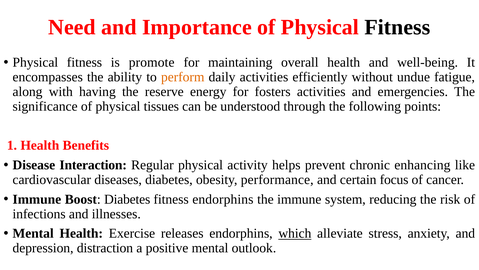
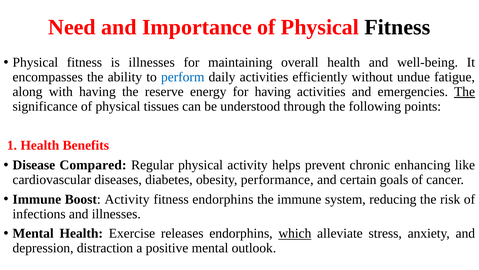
is promote: promote -> illnesses (152, 62)
perform colour: orange -> blue (183, 77)
for fosters: fosters -> having (273, 92)
The underline: none -> present (465, 92)
Interaction: Interaction -> Compared (93, 165)
focus: focus -> goals (394, 179)
Boost Diabetes: Diabetes -> Activity (127, 199)
